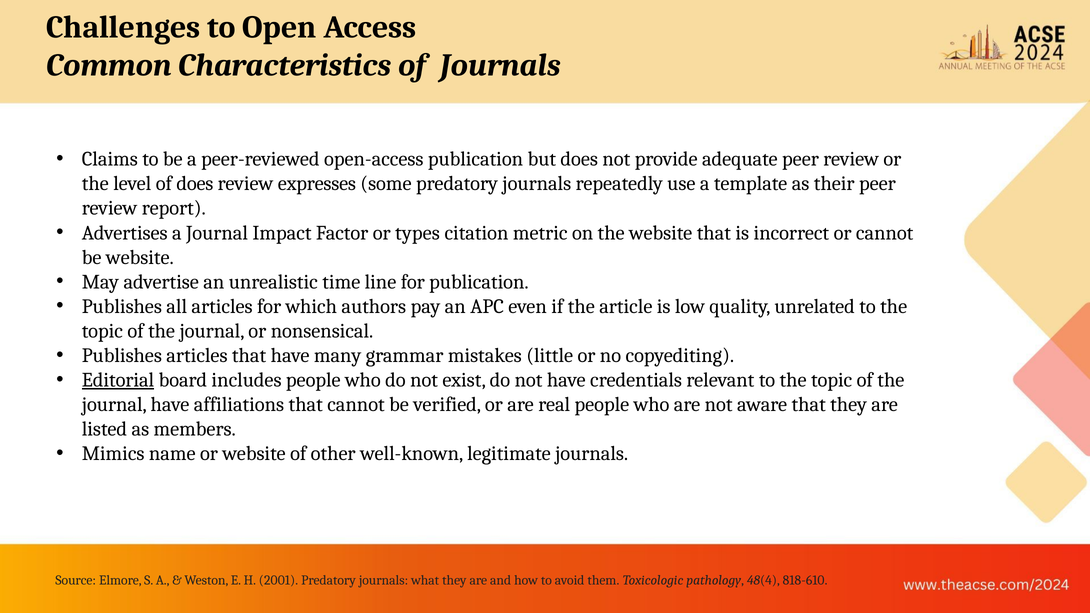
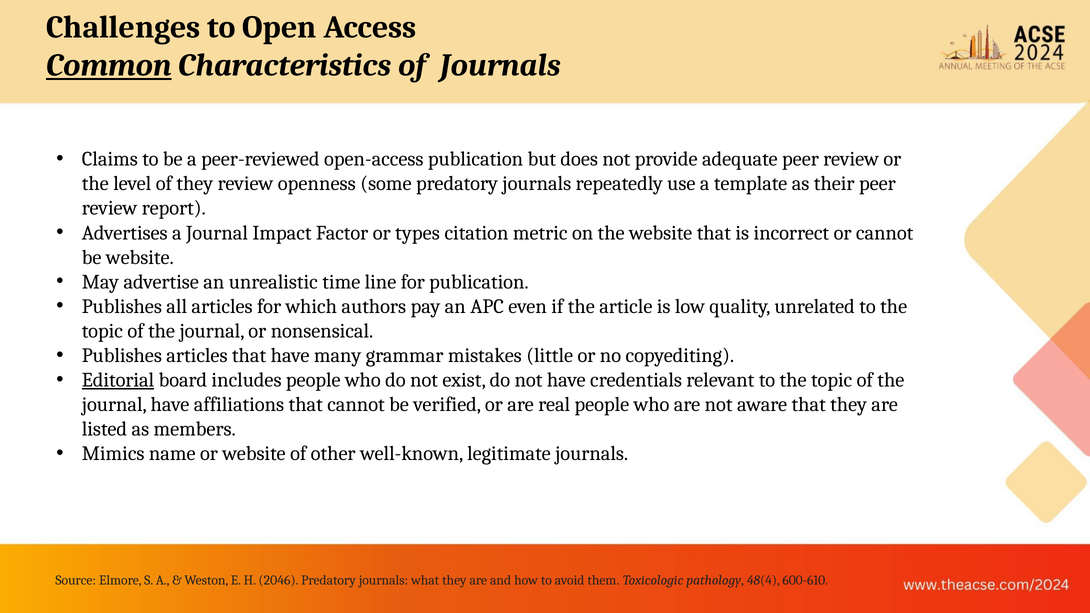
Common underline: none -> present (109, 65)
of does: does -> they (195, 184)
expresses: expresses -> openness (317, 184)
2001: 2001 -> 2046 (278, 580)
818-610: 818-610 -> 600-610 (805, 580)
